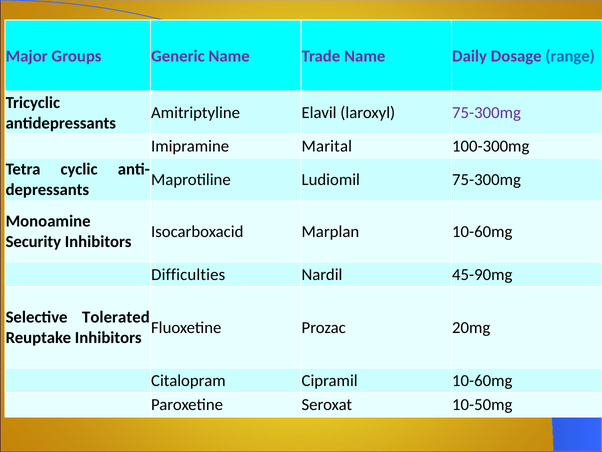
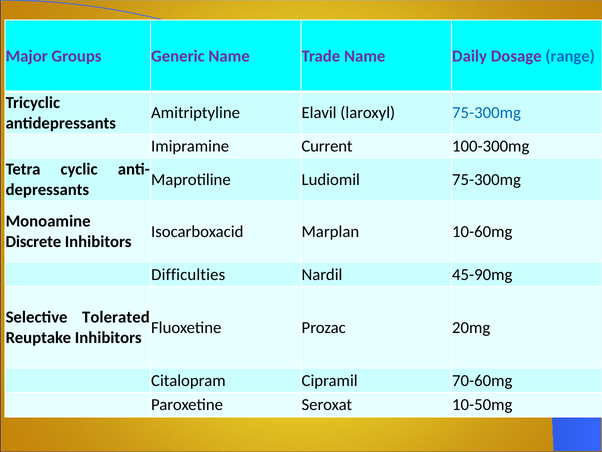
75-300mg colour: purple -> blue (486, 113)
Marital: Marital -> Current (327, 146)
Security: Security -> Discrete (33, 242)
Cipramil 10-60mg: 10-60mg -> 70-60mg (482, 380)
